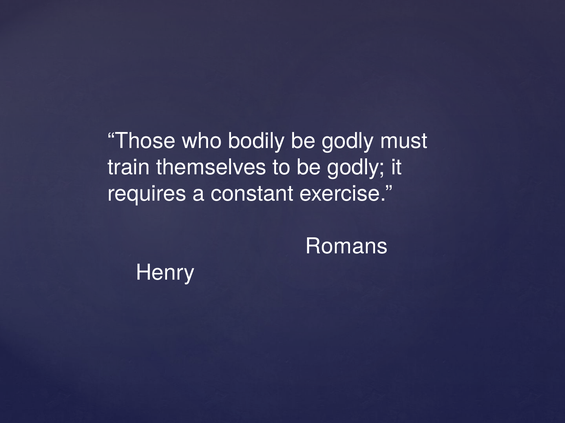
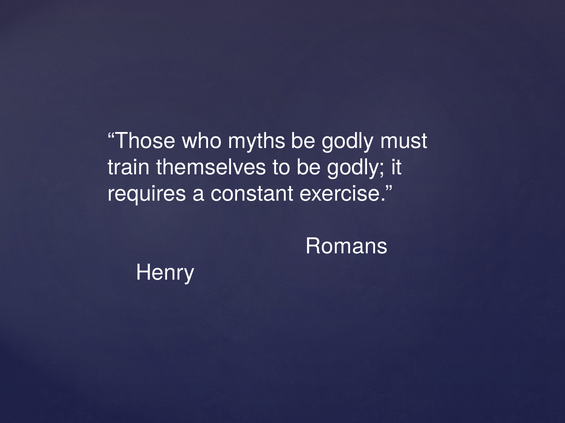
bodily: bodily -> myths (257, 141)
